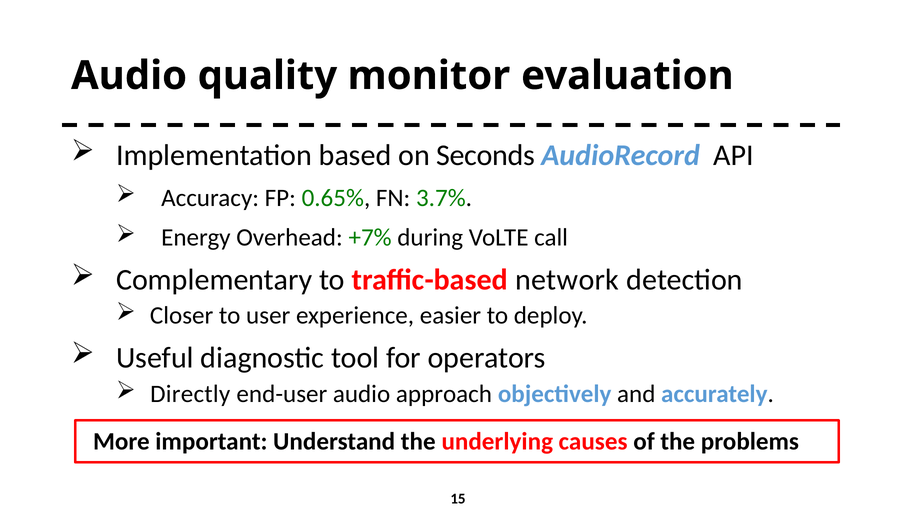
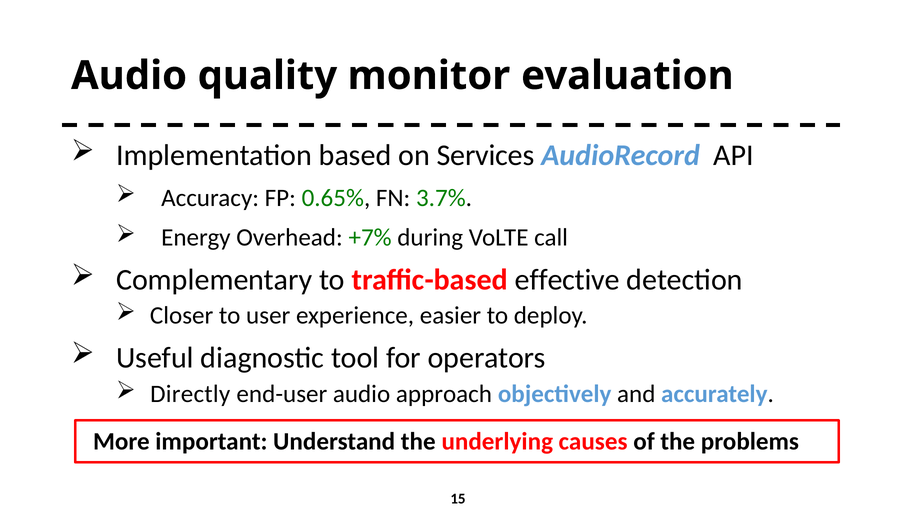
Seconds: Seconds -> Services (486, 156)
network: network -> effective (567, 280)
